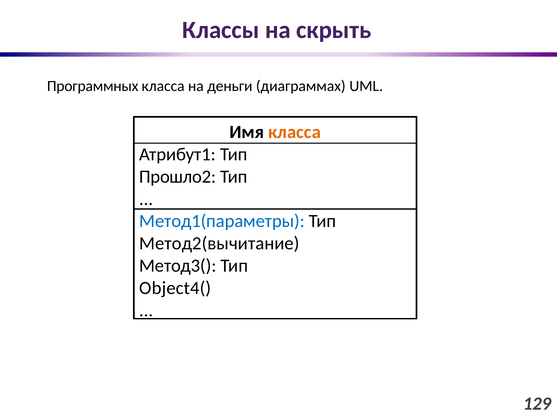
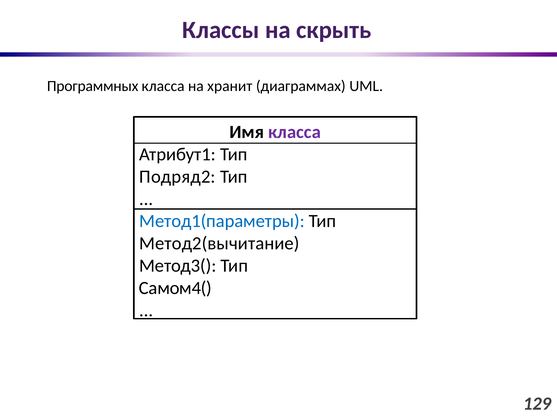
деньги: деньги -> хранит (230, 86)
класса colour: orange -> purple (295, 132)
Прошло2: Прошло2 -> Подряд2 (177, 176)
Object4(: Object4( -> Самом4( (175, 288)
